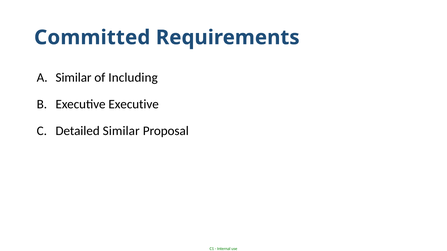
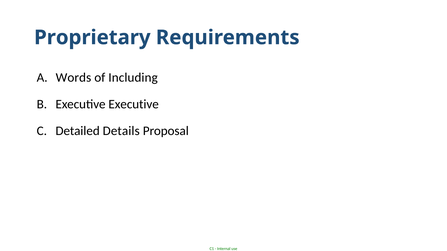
Committed: Committed -> Proprietary (92, 38)
Similar: Similar -> Words (73, 78)
Detailed Similar: Similar -> Details (121, 131)
